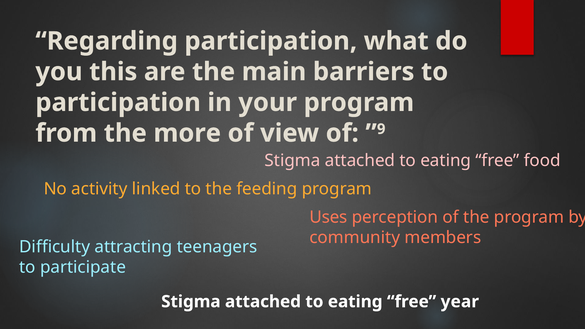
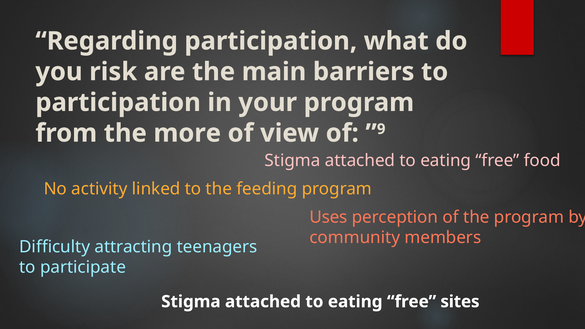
this: this -> risk (113, 72)
year: year -> sites (460, 302)
